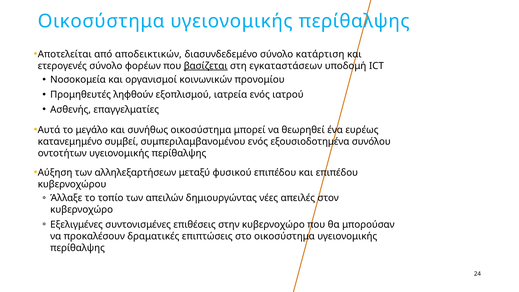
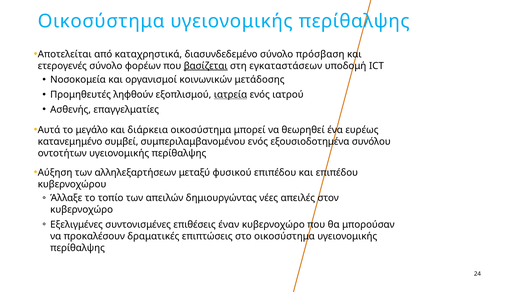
αποδεικτικών: αποδεικτικών -> καταχρηστικά (148, 54)
κατάρτιση: κατάρτιση -> πρόσβαση (320, 54)
προνομίου: προνομίου -> μετάδοσης (260, 80)
ιατρεία underline: none -> present (231, 95)
συνήθως: συνήθως -> διάρκεια (148, 130)
στην: στην -> έναν (229, 225)
